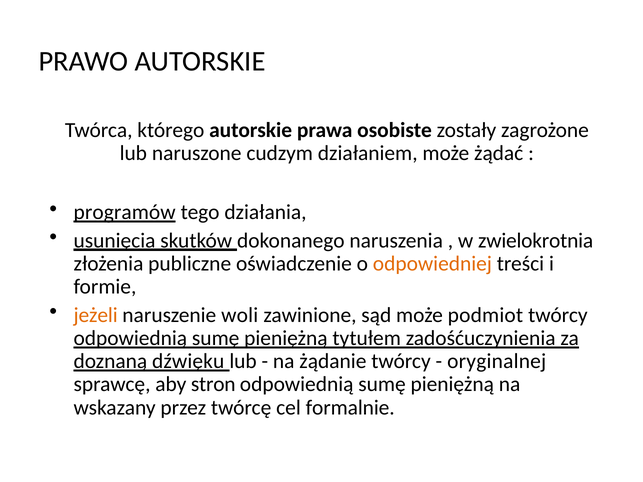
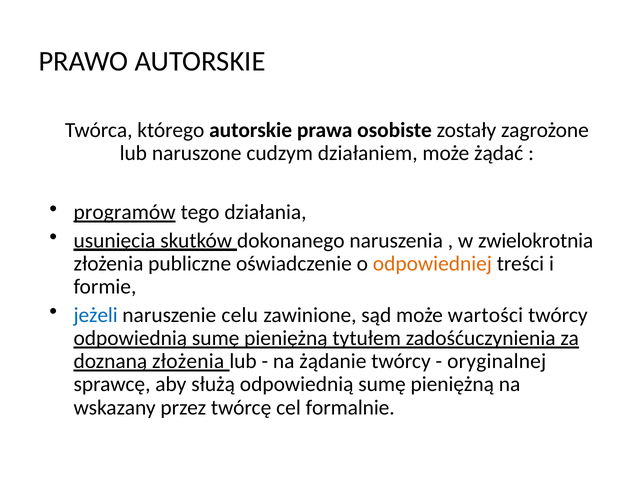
jeżeli colour: orange -> blue (96, 315)
woli: woli -> celu (240, 315)
podmiot: podmiot -> wartości (485, 315)
doznaną dźwięku: dźwięku -> złożenia (188, 361)
stron: stron -> służą (213, 385)
